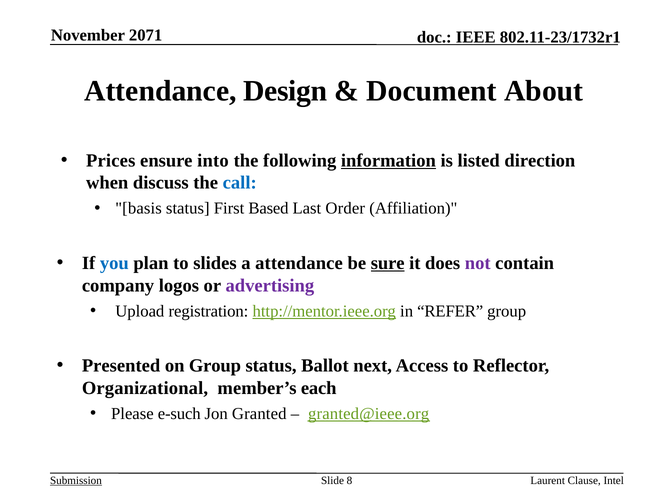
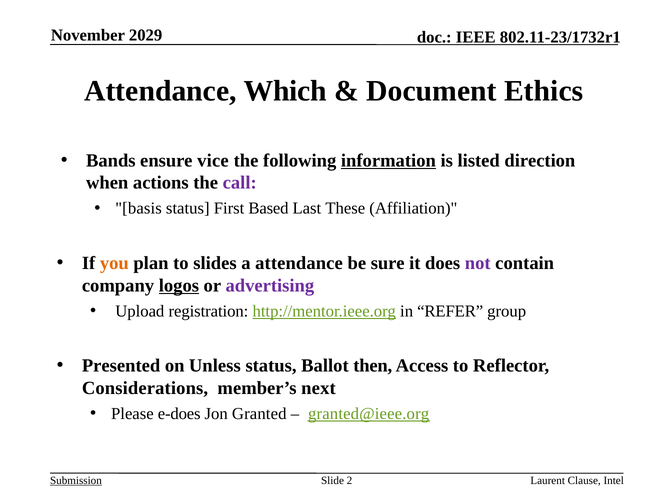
2071: 2071 -> 2029 (146, 35)
Design: Design -> Which (285, 91)
About: About -> Ethics (544, 91)
Prices: Prices -> Bands (111, 161)
into: into -> vice (213, 161)
discuss: discuss -> actions (161, 183)
call colour: blue -> purple (240, 183)
Order: Order -> These (345, 208)
you colour: blue -> orange (114, 263)
sure underline: present -> none (388, 263)
logos underline: none -> present (179, 285)
on Group: Group -> Unless (215, 366)
next: next -> then (373, 366)
Organizational: Organizational -> Considerations (145, 388)
each: each -> next (319, 388)
e-such: e-such -> e-does (179, 414)
8: 8 -> 2 (350, 480)
